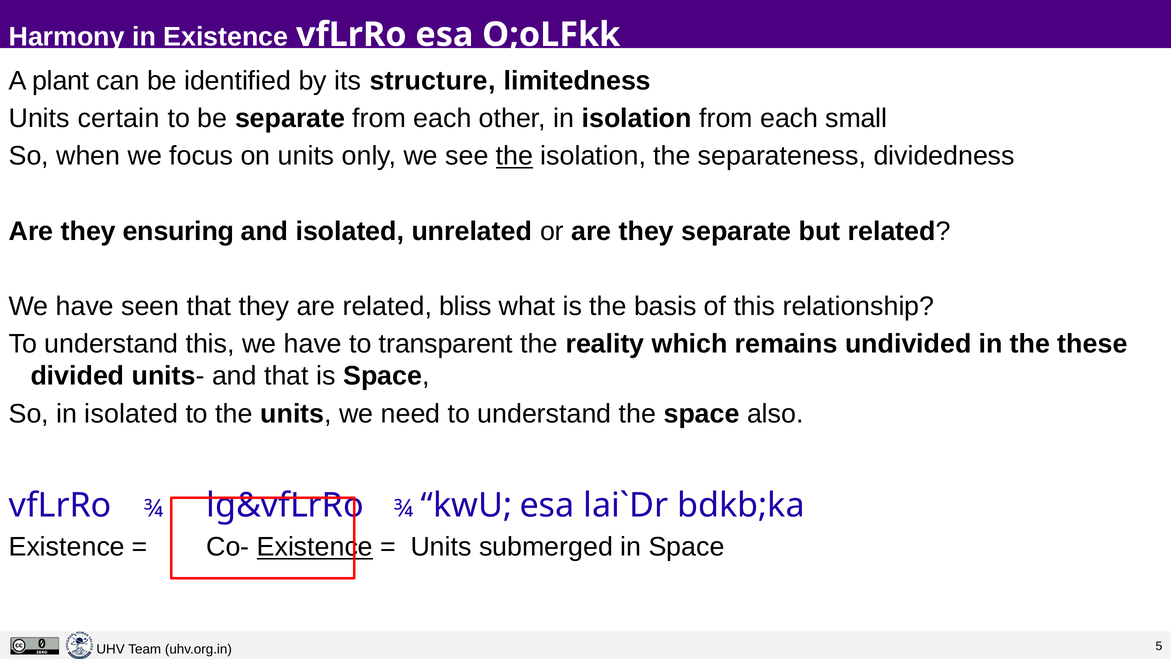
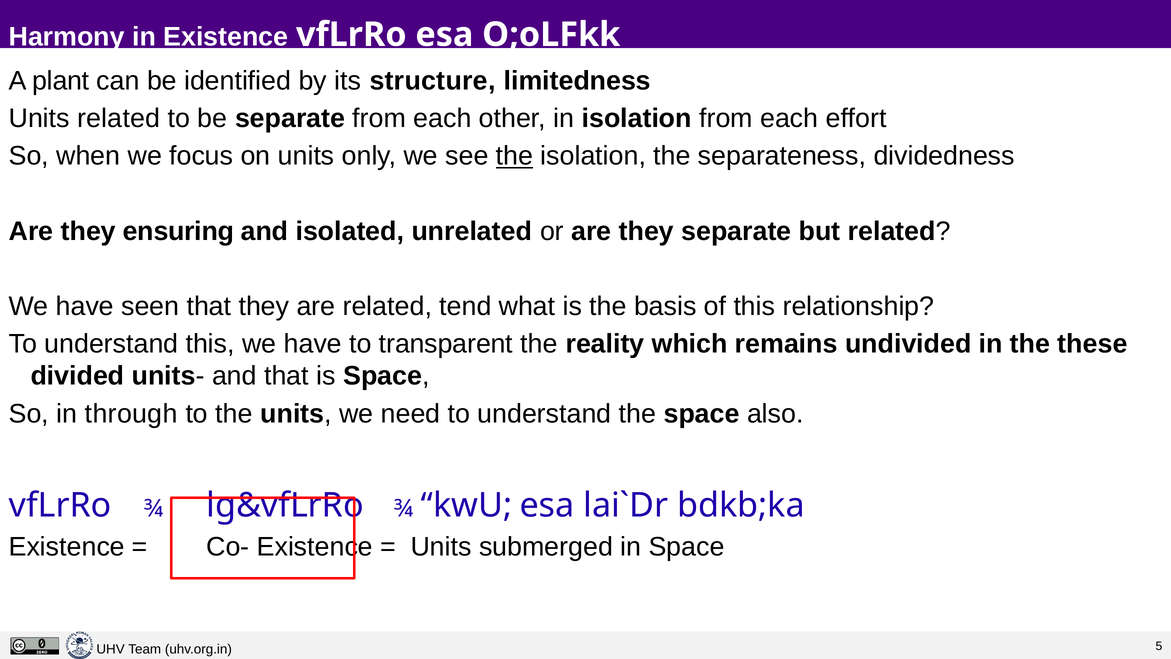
Units certain: certain -> related (119, 118)
small: small -> effort (856, 118)
bliss: bliss -> tend (465, 306)
in isolated: isolated -> through (131, 413)
Existence underline: present -> none (315, 547)
